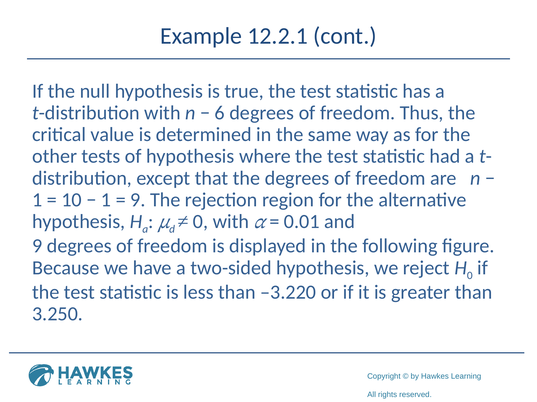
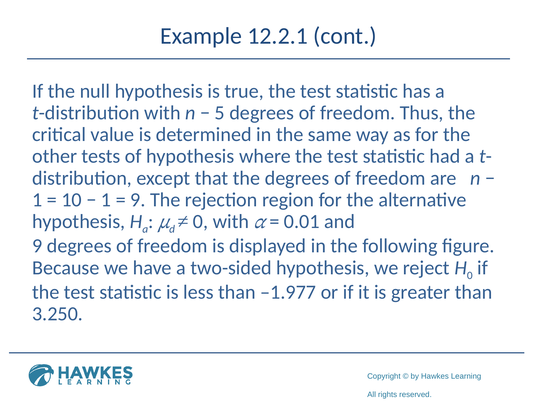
6: 6 -> 5 (220, 113)
–3.220: –3.220 -> –1.977 (288, 293)
